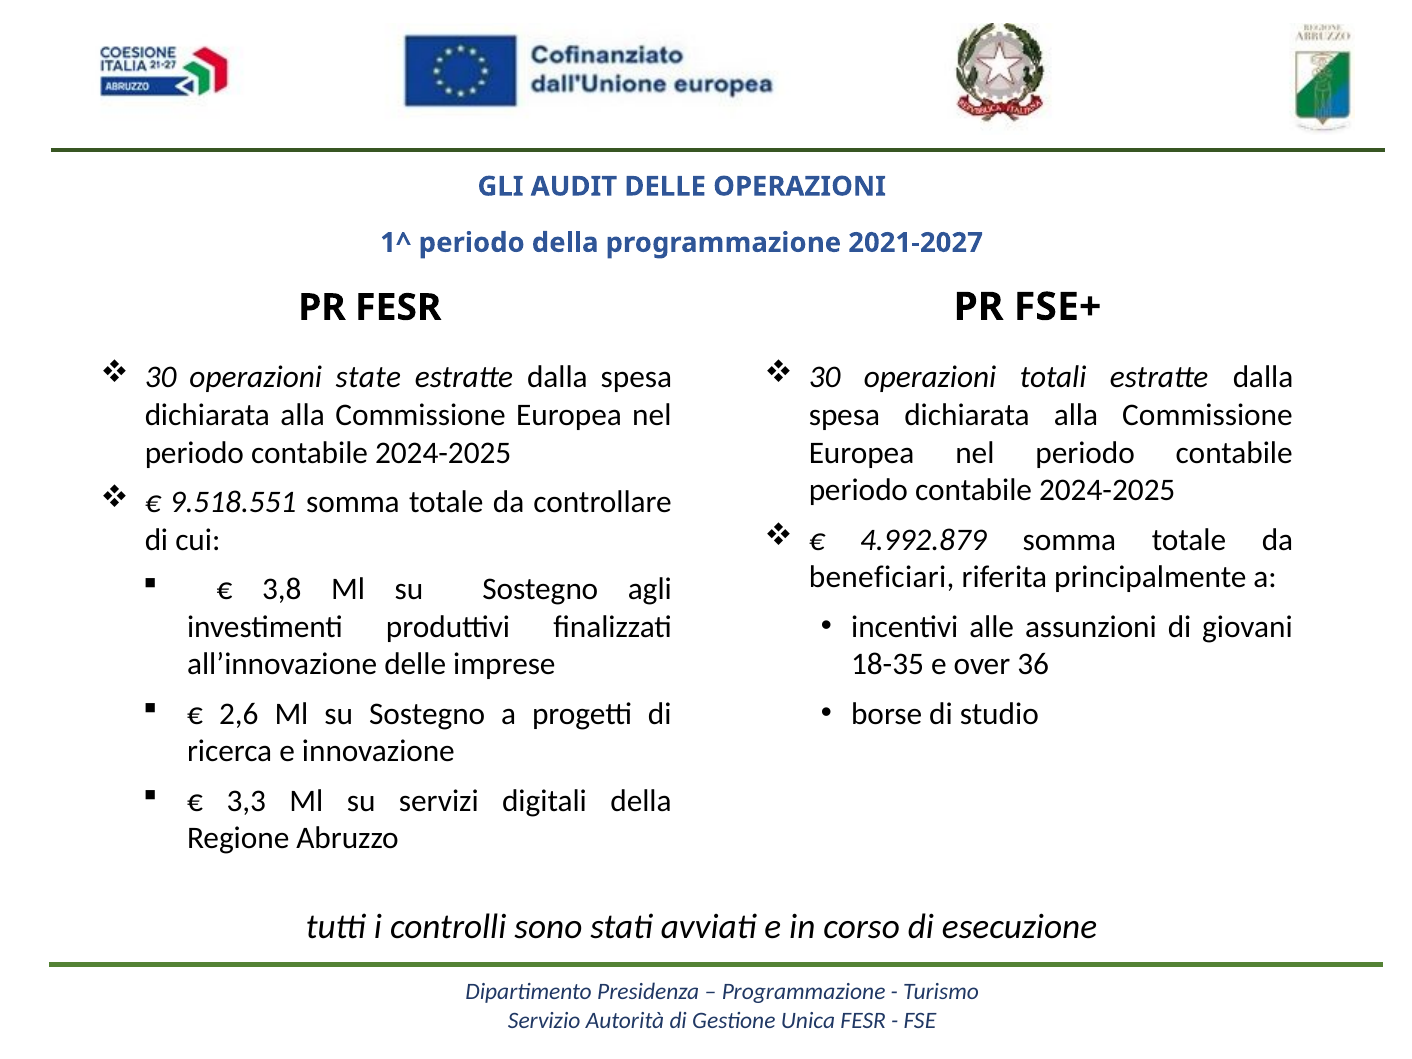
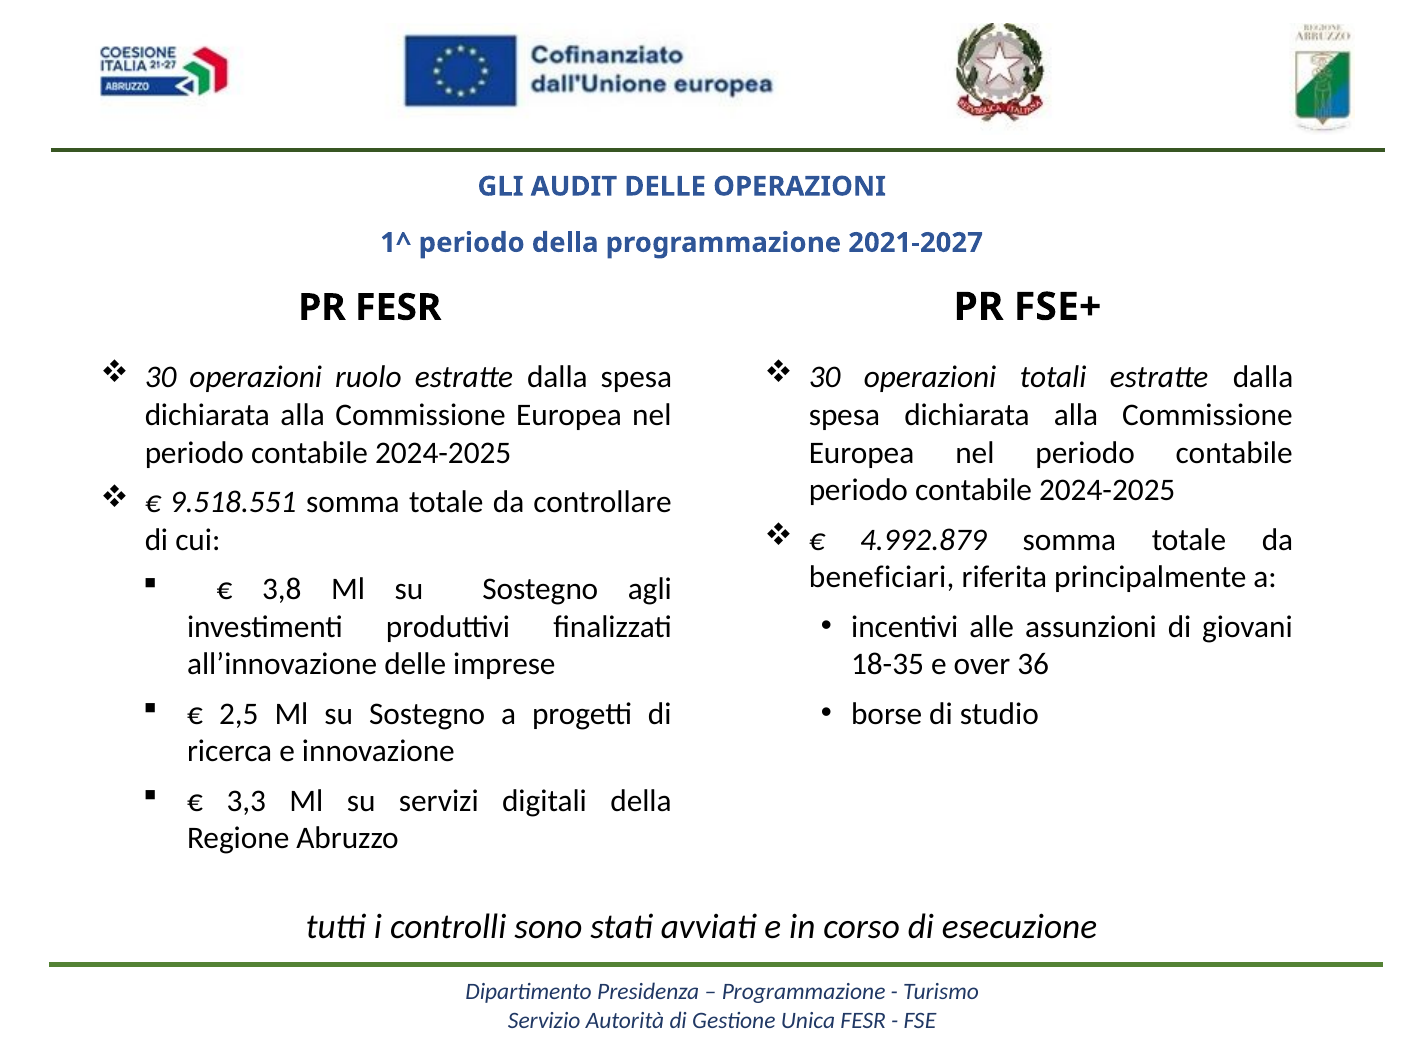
state: state -> ruolo (368, 378)
2,6: 2,6 -> 2,5 (239, 714)
